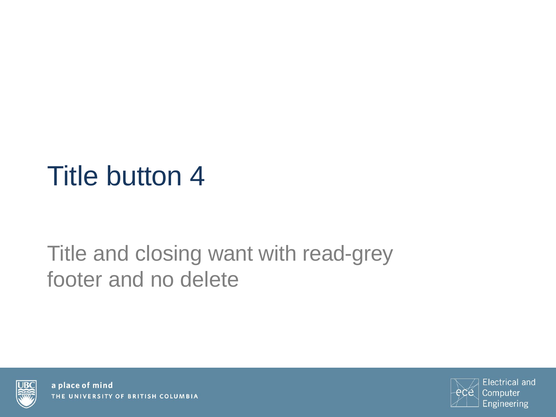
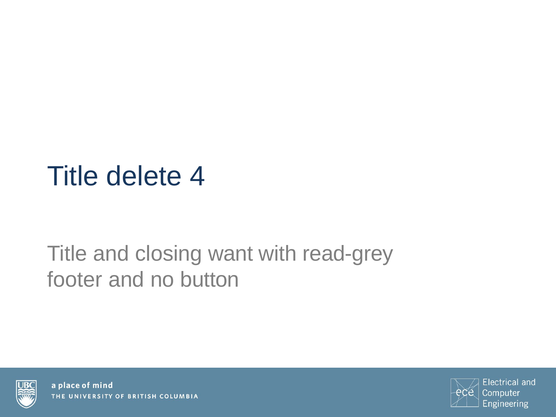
button: button -> delete (144, 176)
delete: delete -> button (210, 280)
